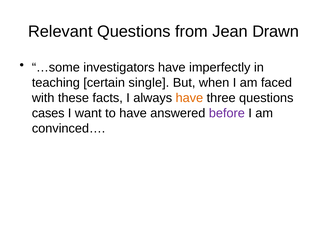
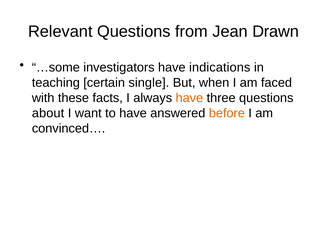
imperfectly: imperfectly -> indications (220, 67)
cases: cases -> about (48, 113)
before colour: purple -> orange (227, 113)
